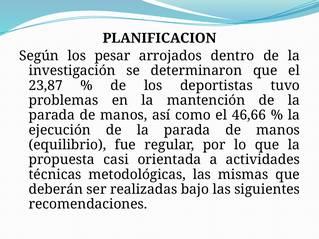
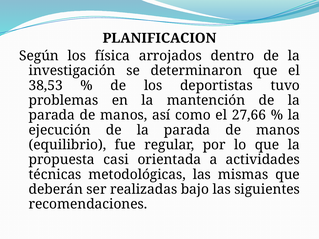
pesar: pesar -> física (112, 56)
23,87: 23,87 -> 38,53 (46, 86)
46,66: 46,66 -> 27,66 (249, 115)
